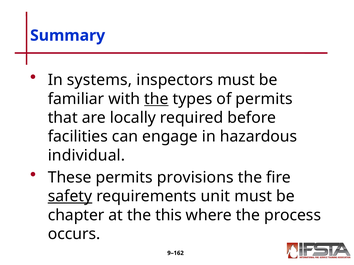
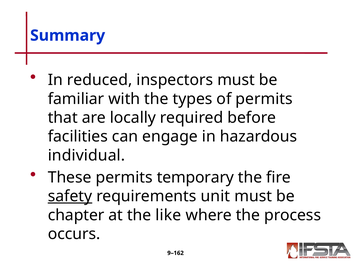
systems: systems -> reduced (100, 80)
the underline: present -> none (156, 99)
provisions: provisions -> temporary (195, 178)
this: this -> like (168, 215)
